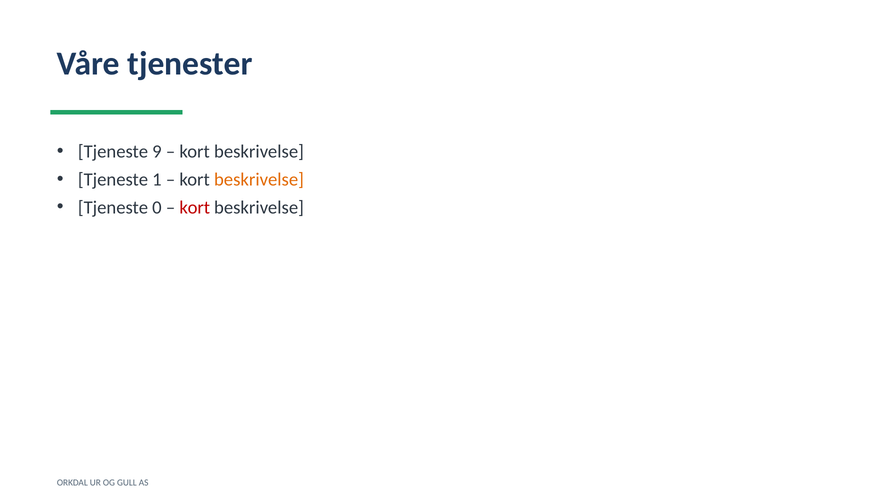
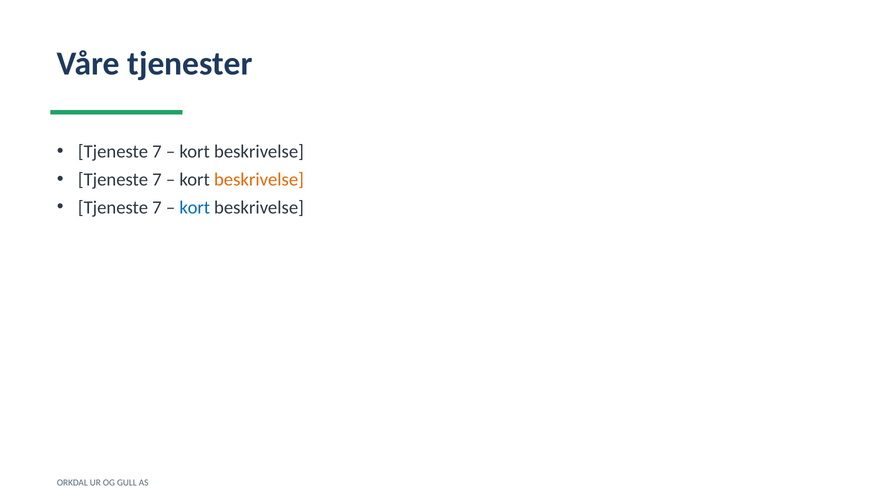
9: 9 -> 7 (157, 152)
1: 1 -> 7 (157, 180)
0: 0 -> 7 (157, 208)
kort colour: red -> blue (195, 208)
